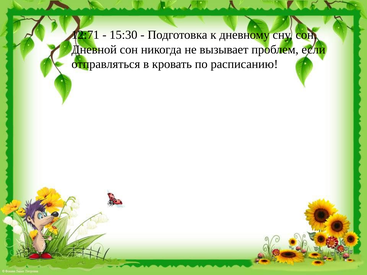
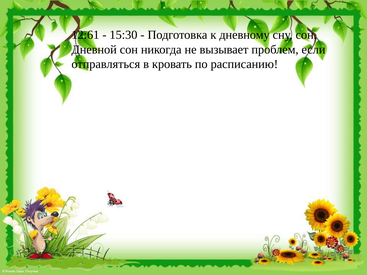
12:71: 12:71 -> 12:61 (85, 35)
